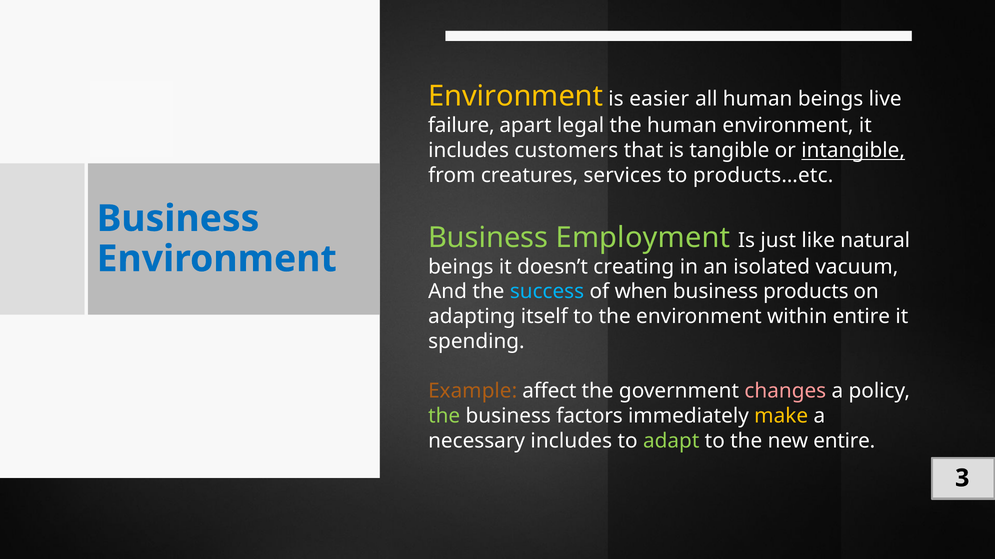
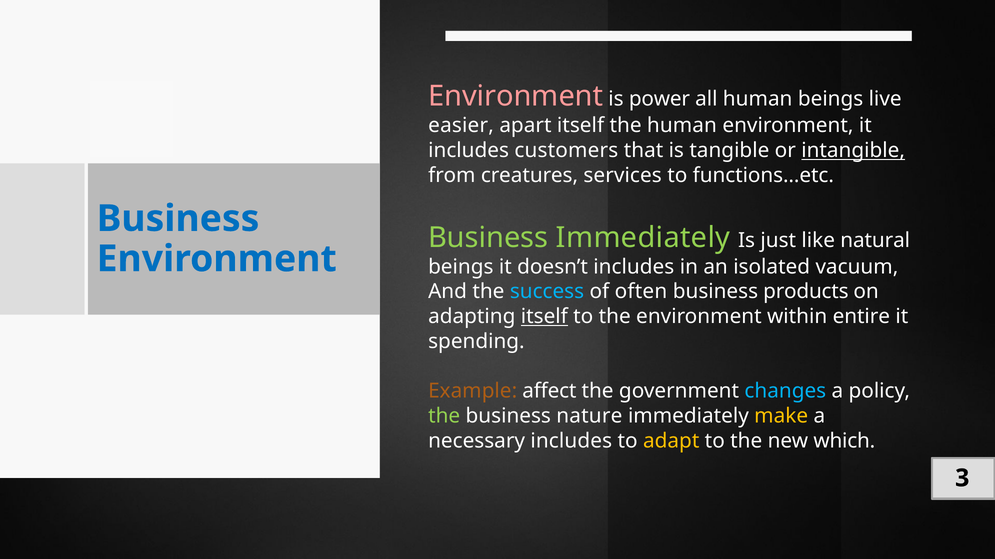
Environment colour: yellow -> pink (516, 96)
easier: easier -> power (659, 99)
failure: failure -> easier (461, 126)
apart legal: legal -> itself (581, 126)
products…etc: products…etc -> functions…etc (763, 176)
Business Employment: Employment -> Immediately (643, 238)
doesn’t creating: creating -> includes (634, 267)
when: when -> often (641, 292)
itself underline: none -> present (544, 317)
changes colour: pink -> light blue (785, 392)
factors: factors -> nature (589, 416)
adapt colour: light green -> yellow (671, 441)
new entire: entire -> which (844, 441)
